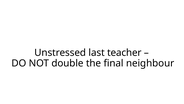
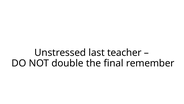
neighbour: neighbour -> remember (150, 63)
